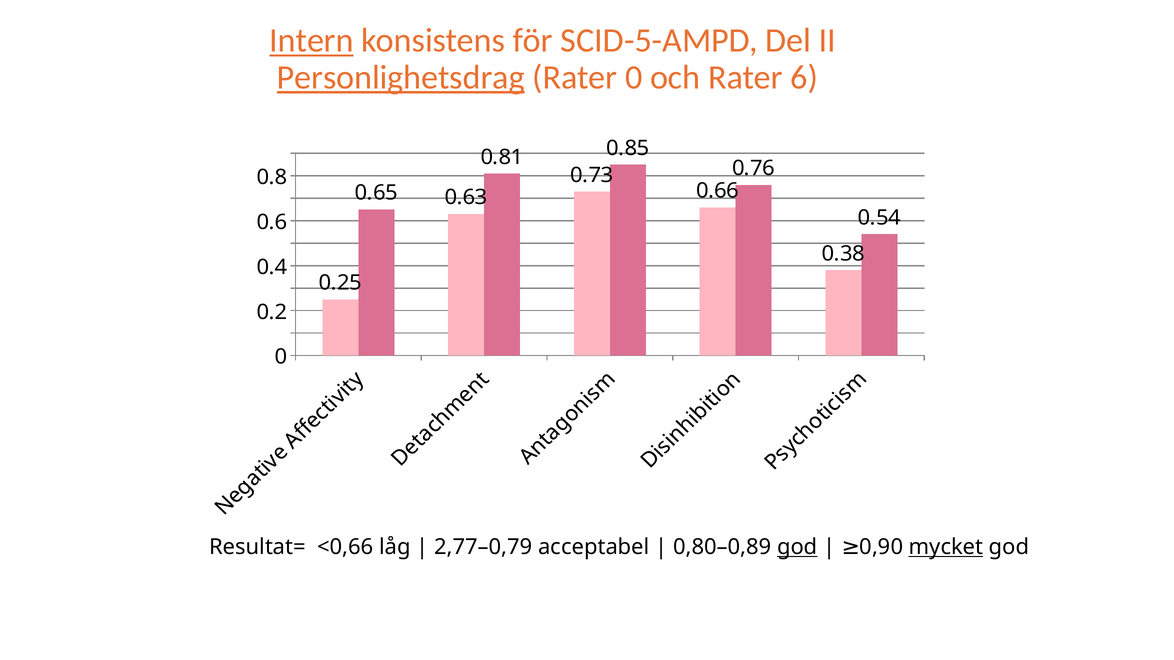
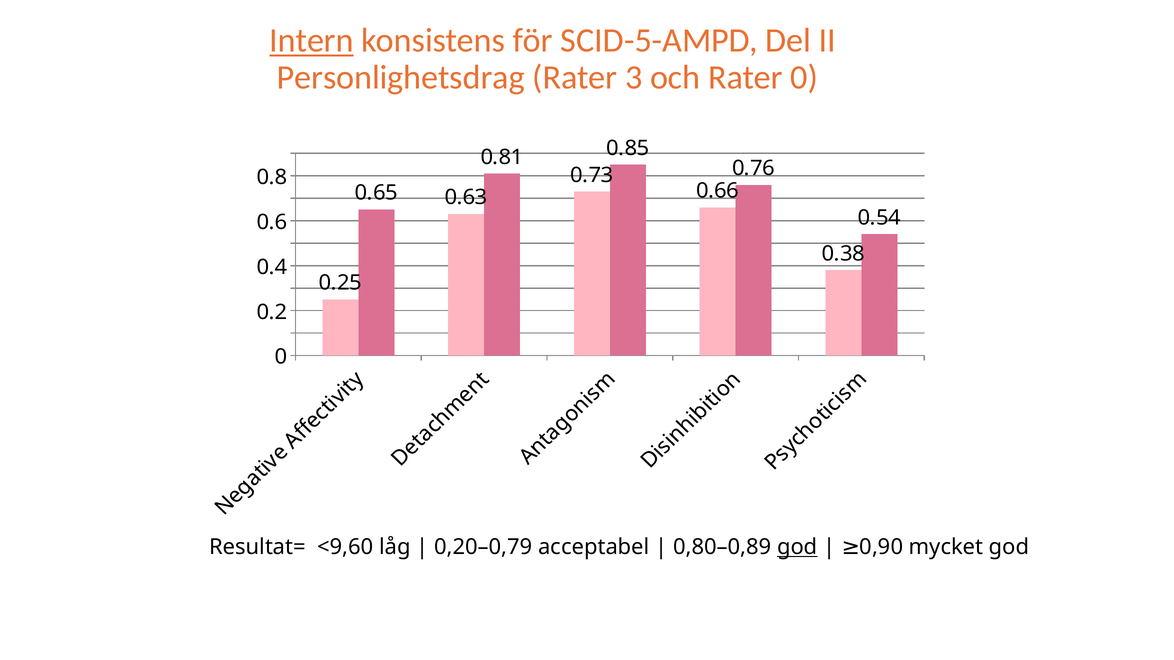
Personlighetsdrag underline: present -> none (401, 78)
Rater 0: 0 -> 3 (634, 78)
Rater 6: 6 -> 0 (804, 78)
<0,66: <0,66 -> <9,60 (345, 547)
2,77–0,79: 2,77–0,79 -> 0,20–0,79 (483, 547)
mycket underline: present -> none (946, 547)
